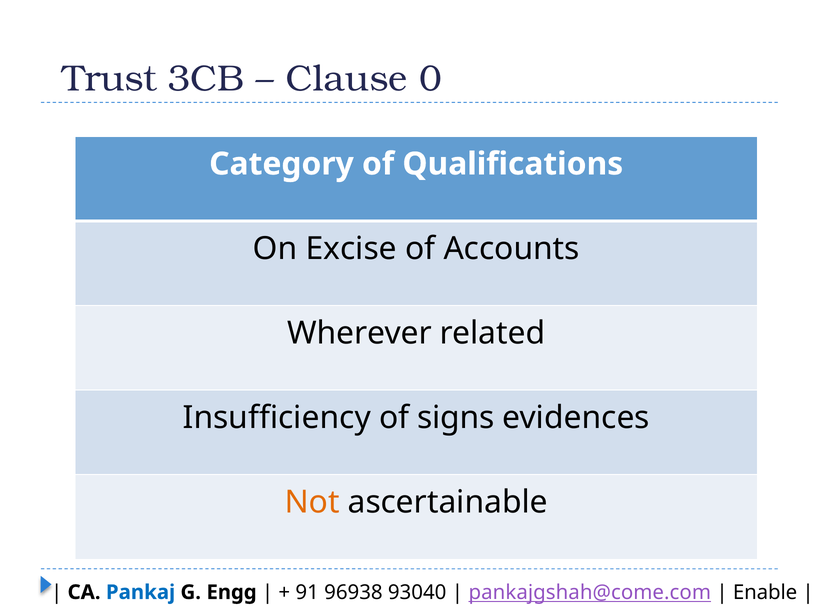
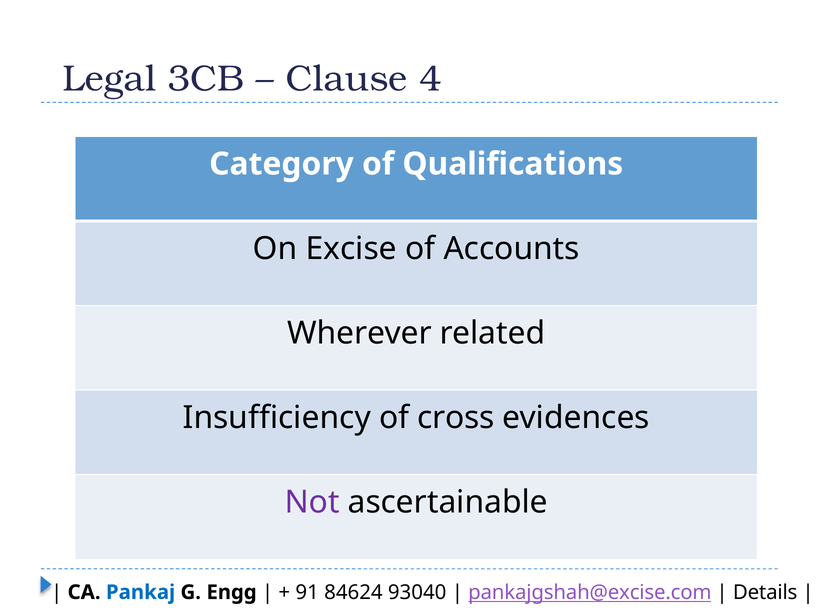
Trust: Trust -> Legal (109, 79)
0: 0 -> 4 (430, 79)
signs: signs -> cross (456, 418)
Not colour: orange -> purple (312, 502)
96938: 96938 -> 84624 (353, 592)
pankajgshah@come.com: pankajgshah@come.com -> pankajgshah@excise.com (590, 592)
Enable: Enable -> Details (765, 592)
